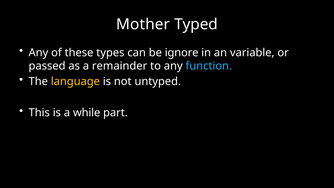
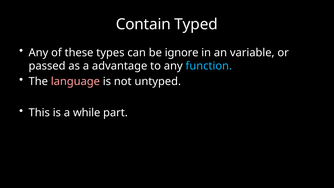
Mother: Mother -> Contain (143, 24)
remainder: remainder -> advantage (120, 66)
language colour: yellow -> pink (75, 82)
